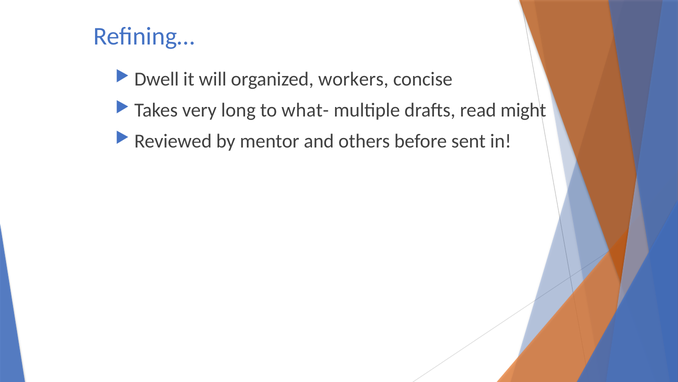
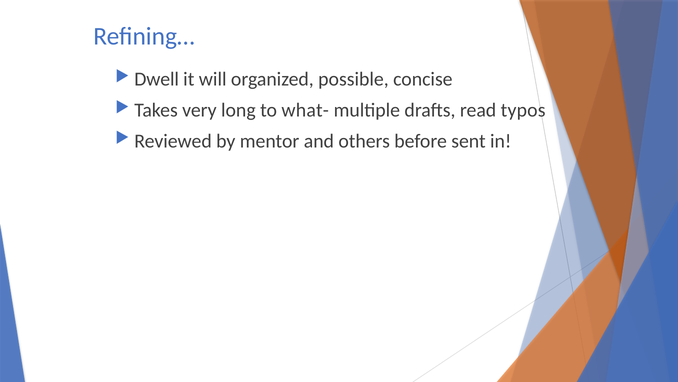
workers: workers -> possible (353, 79)
might: might -> typos (523, 110)
